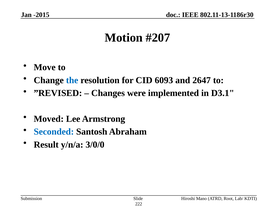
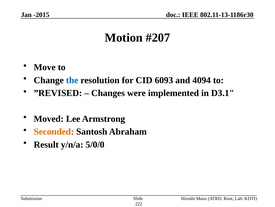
2647: 2647 -> 4094 (202, 80)
Seconded colour: blue -> orange (54, 131)
3/0/0: 3/0/0 -> 5/0/0 (95, 144)
